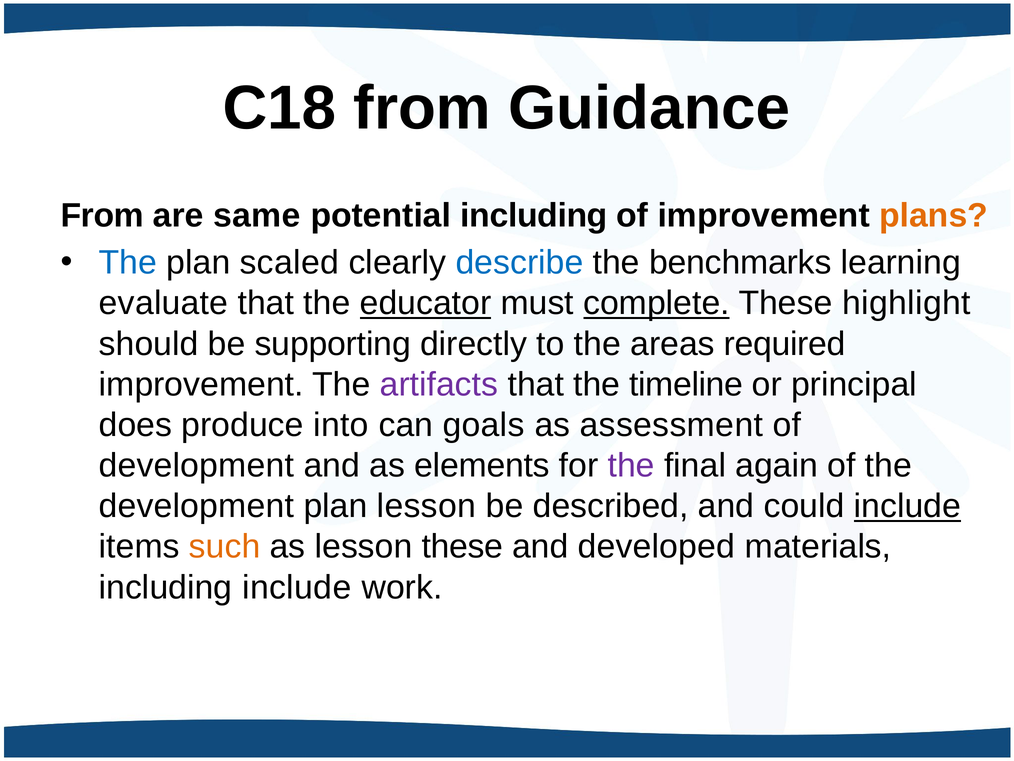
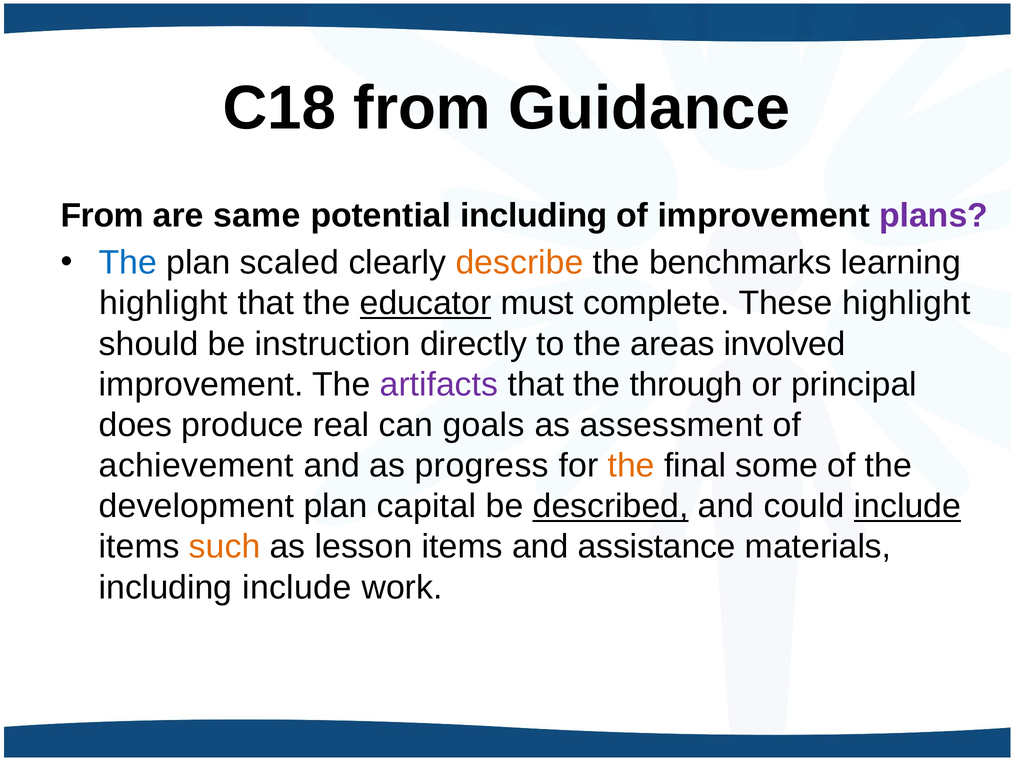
plans colour: orange -> purple (934, 215)
describe colour: blue -> orange (520, 263)
evaluate: evaluate -> highlight (163, 303)
complete underline: present -> none (657, 303)
supporting: supporting -> instruction (333, 344)
required: required -> involved (785, 344)
timeline: timeline -> through (686, 384)
into: into -> real (341, 425)
development: development -> achievement (196, 465)
elements: elements -> progress (482, 465)
the colour: purple -> orange (631, 465)
again: again -> some (777, 465)
plan lesson: lesson -> capital (426, 506)
described underline: none -> present (611, 506)
lesson these: these -> items (462, 546)
developed: developed -> assistance (657, 546)
